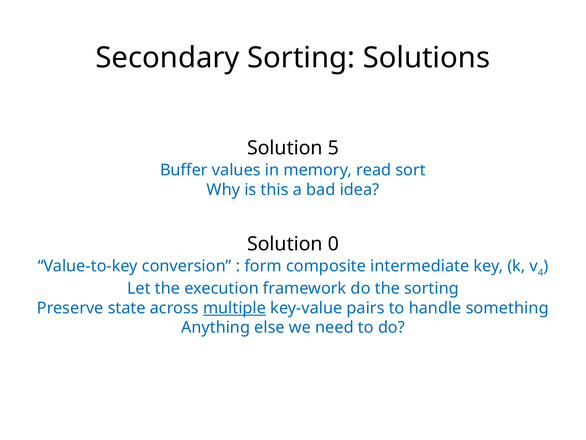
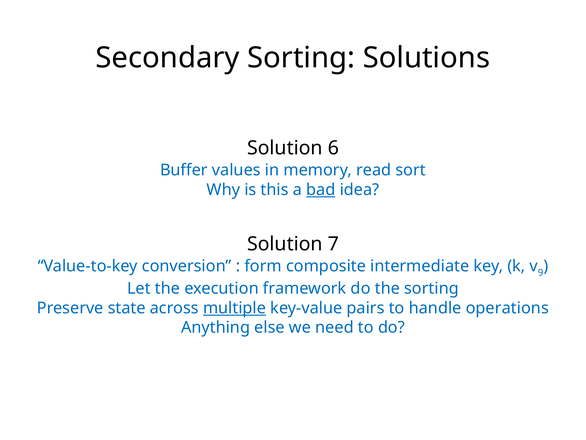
5: 5 -> 6 (333, 148)
bad underline: none -> present (321, 190)
0: 0 -> 7 (333, 244)
4: 4 -> 9 (541, 272)
something: something -> operations (507, 308)
